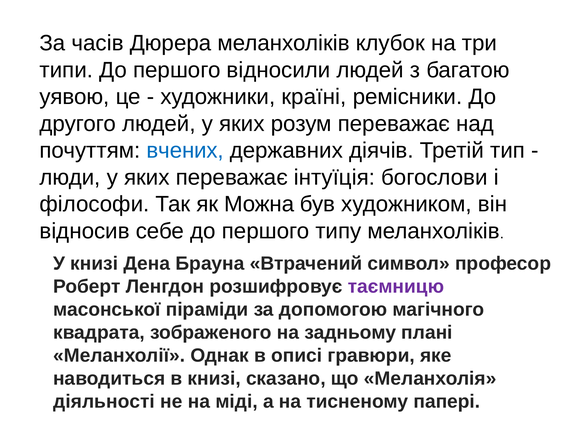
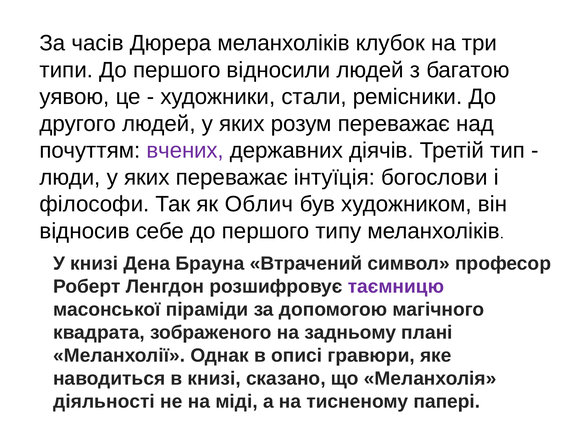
країні: країні -> стали (314, 97)
вчених colour: blue -> purple (185, 151)
Можна: Можна -> Облич (259, 204)
